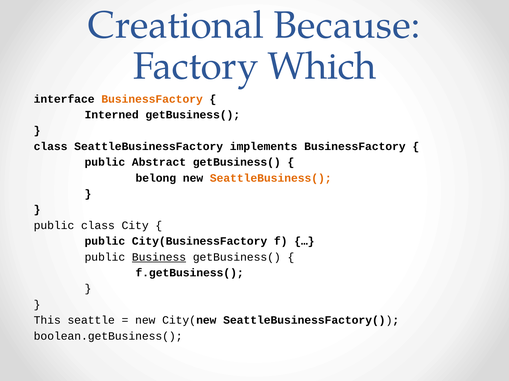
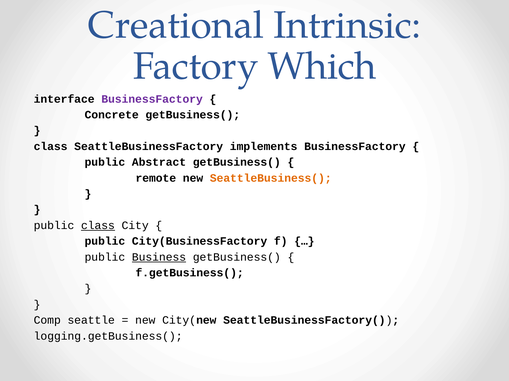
Because: Because -> Intrinsic (347, 25)
BusinessFactory colour: orange -> purple (152, 99)
Interned: Interned -> Concrete (112, 115)
belong: belong -> remote (156, 178)
class underline: none -> present (98, 226)
This: This -> Comp (47, 321)
boolean.getBusiness(: boolean.getBusiness( -> logging.getBusiness( (108, 337)
